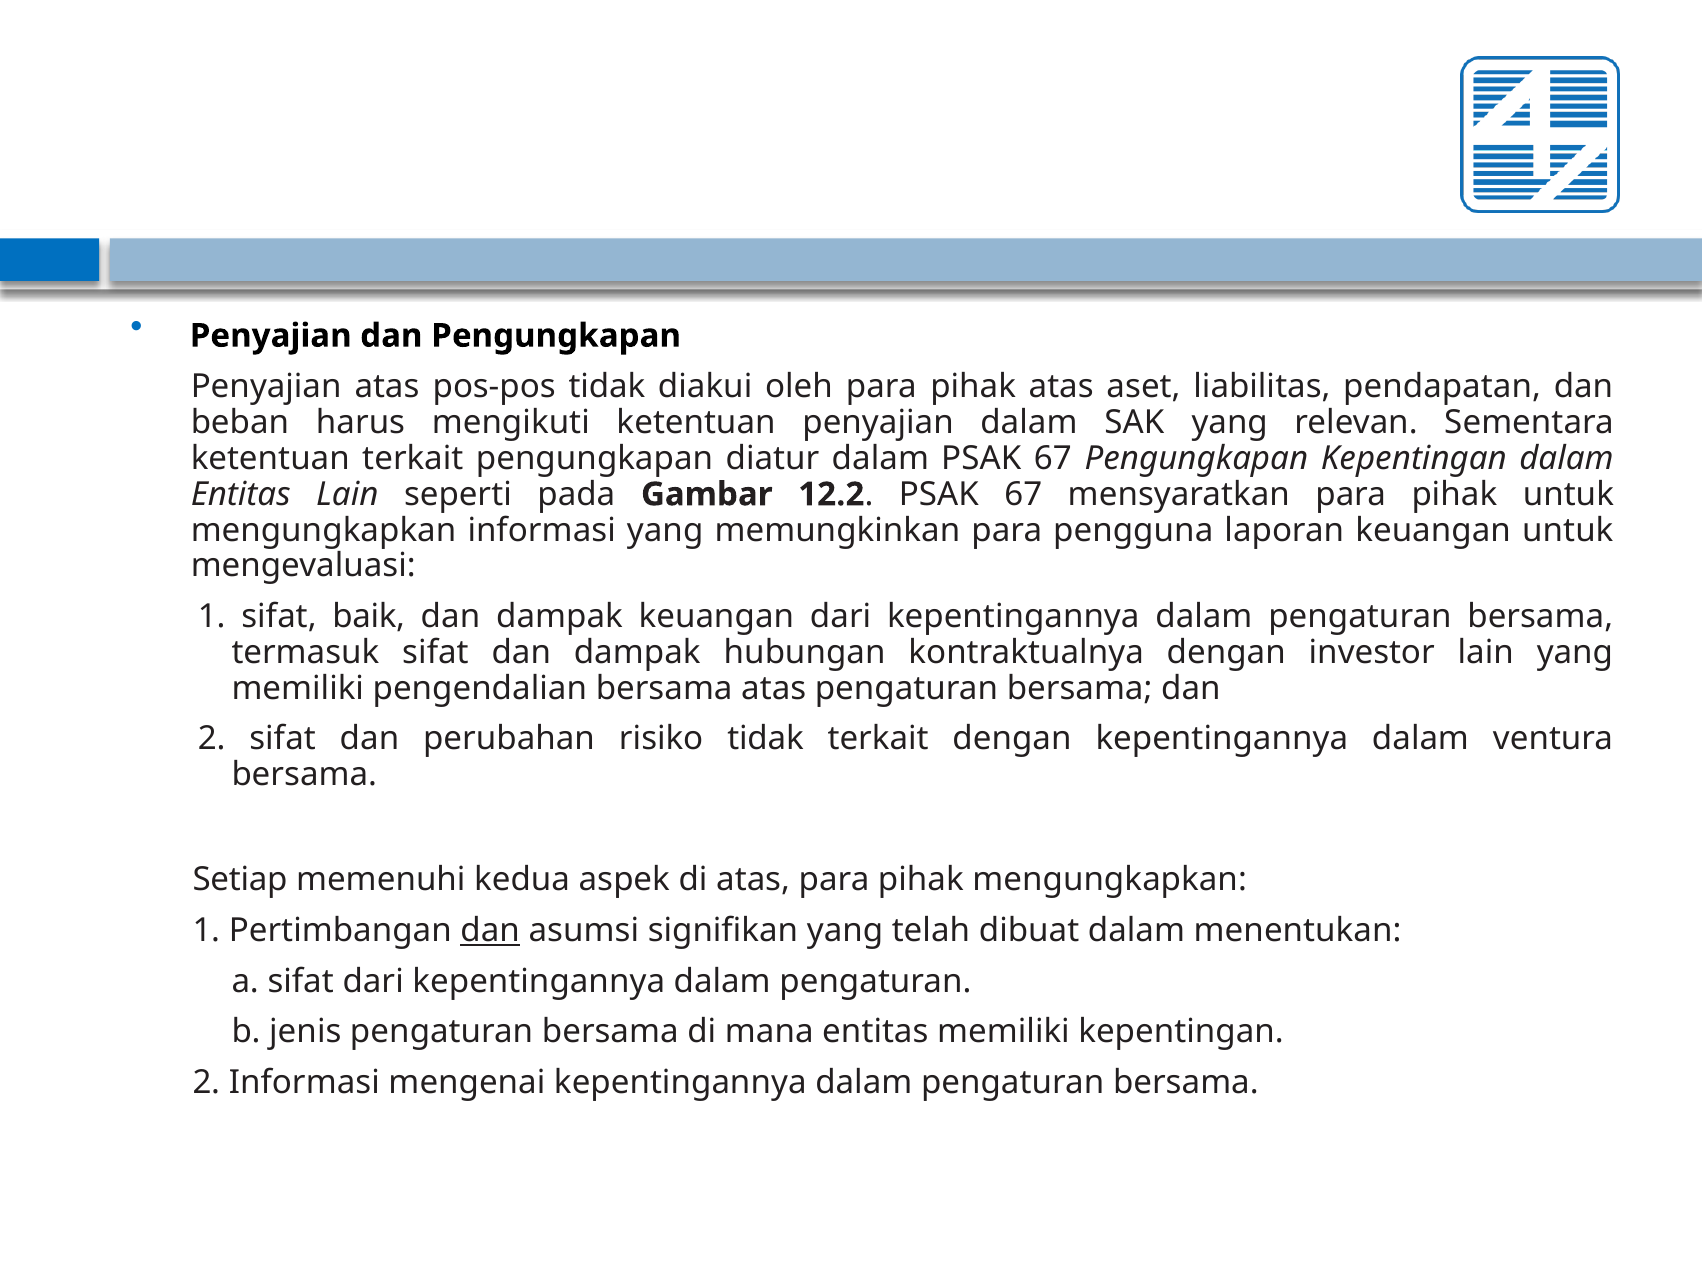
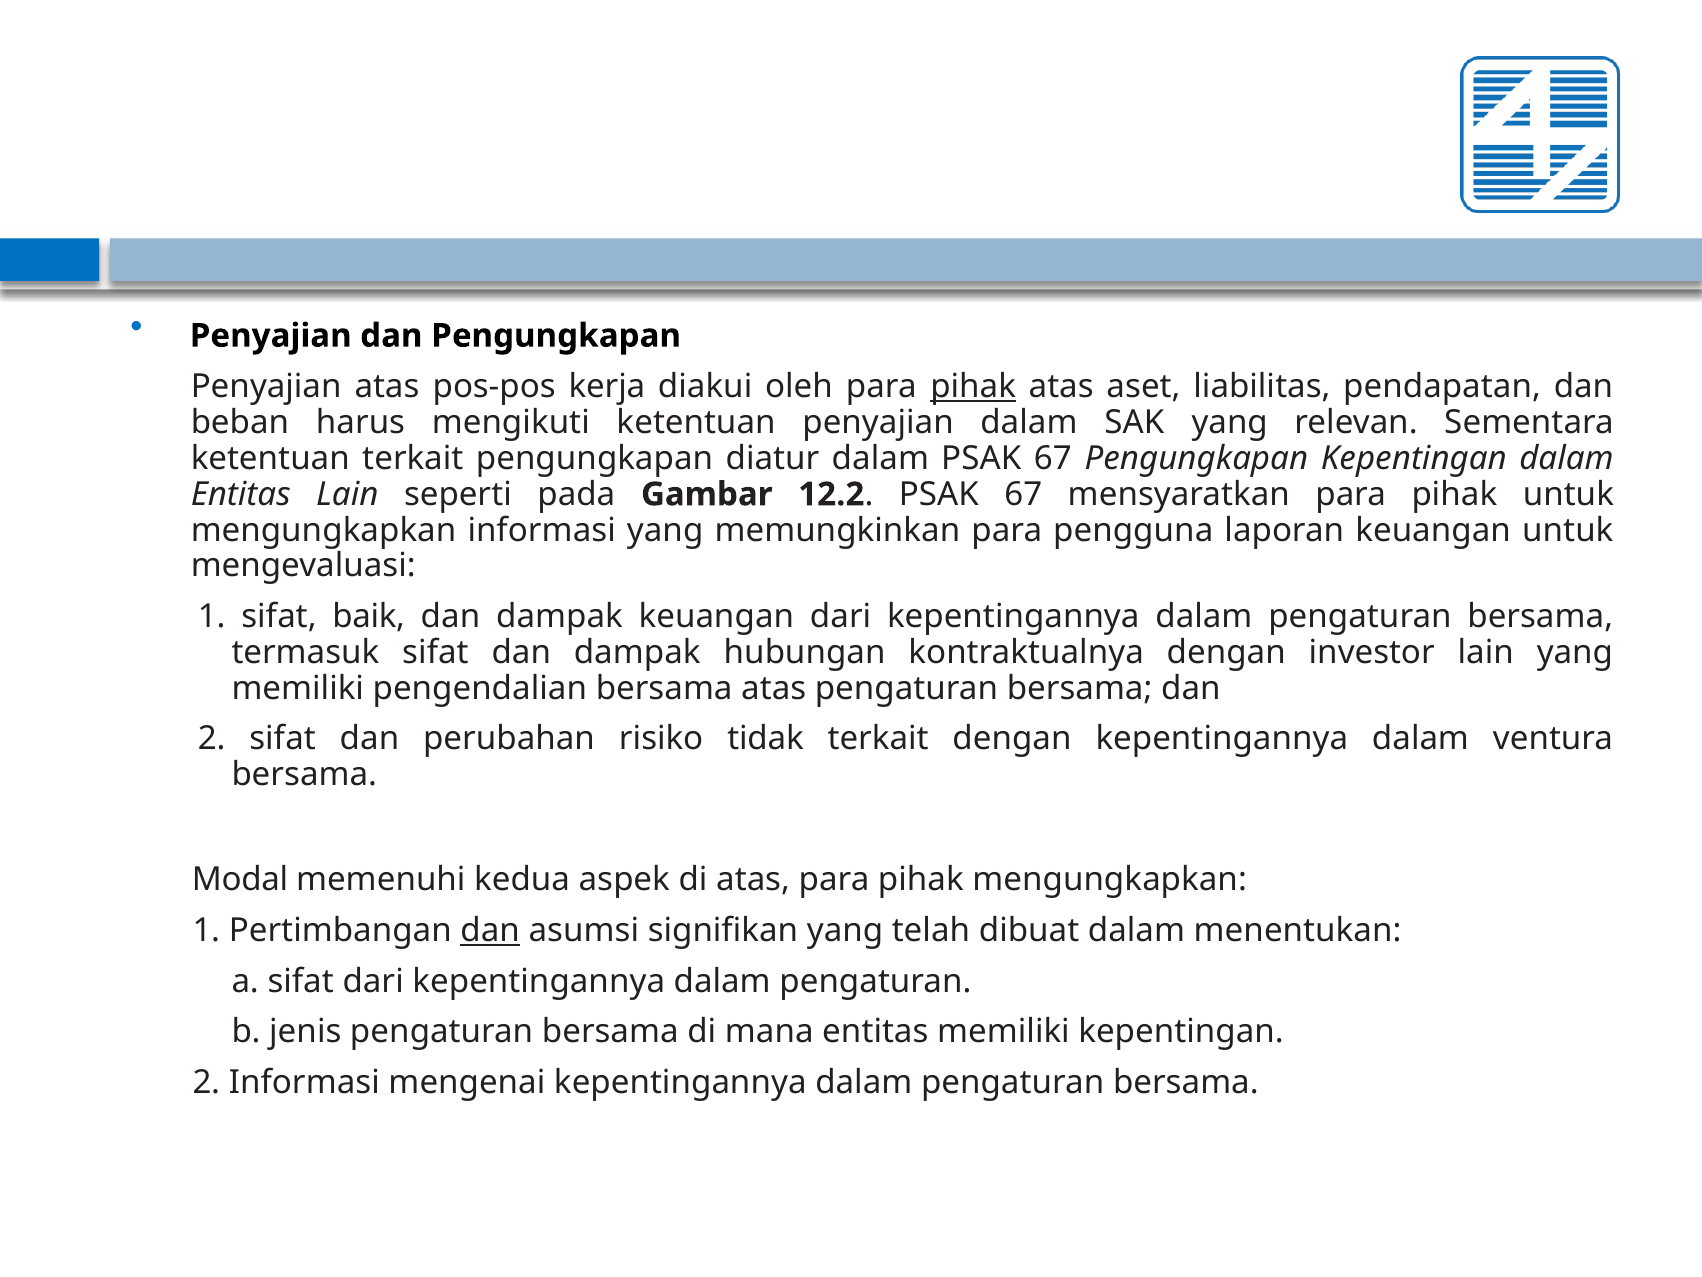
pos-pos tidak: tidak -> kerja (607, 387)
pihak underline: none -> present (973, 387)
Setiap: Setiap -> Modal (240, 880)
